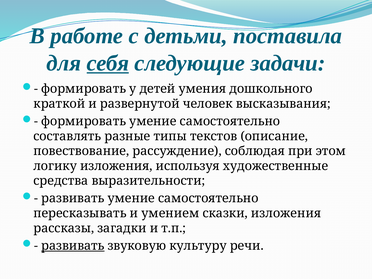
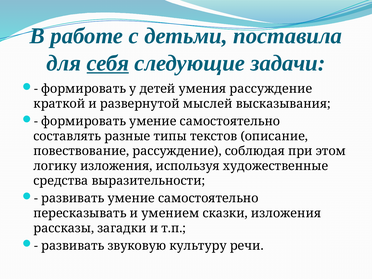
умения дошкольного: дошкольного -> рассуждение (271, 89)
человек: человек -> мыслей (208, 104)
развивать underline: present -> none (73, 246)
